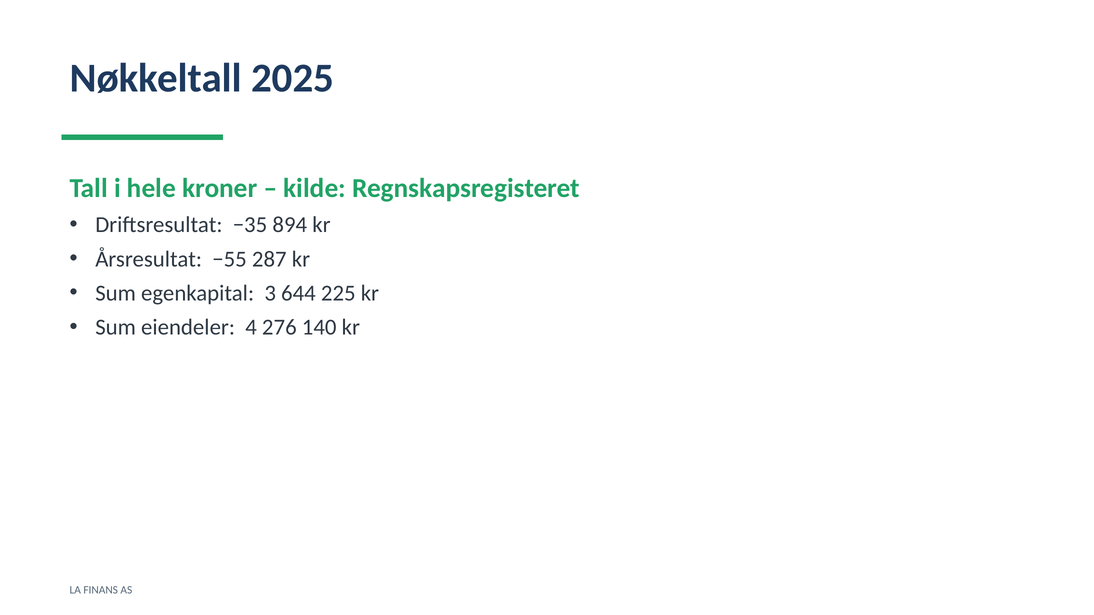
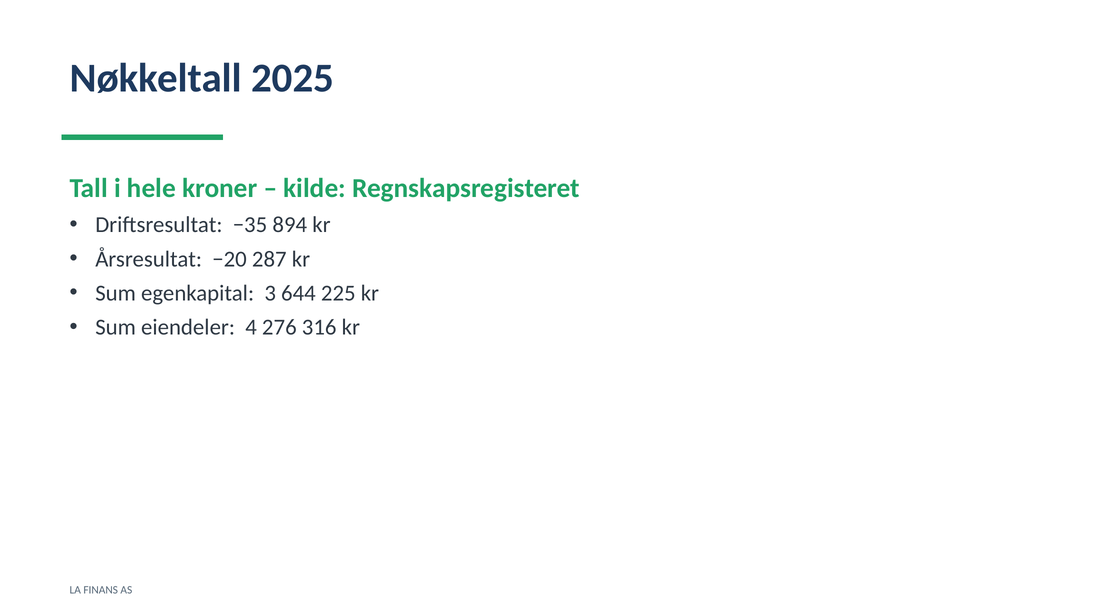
−55: −55 -> −20 (230, 259)
140: 140 -> 316 (319, 328)
